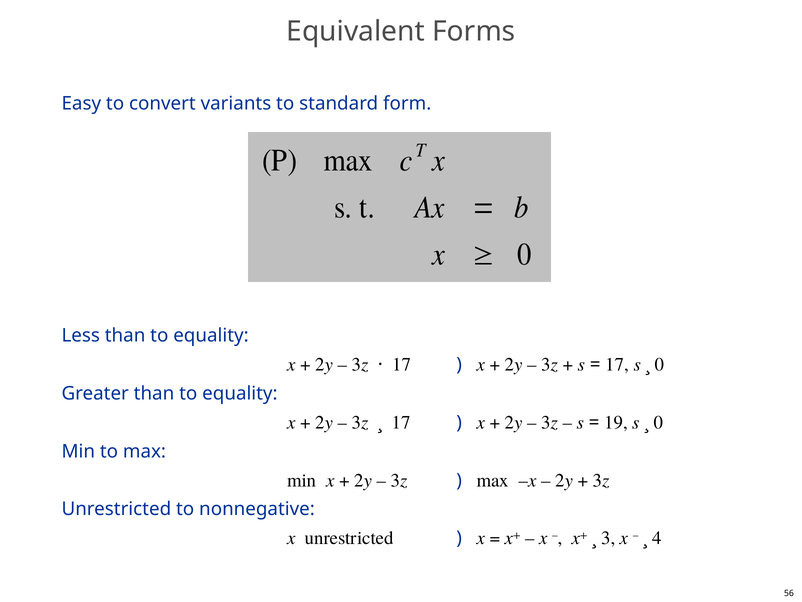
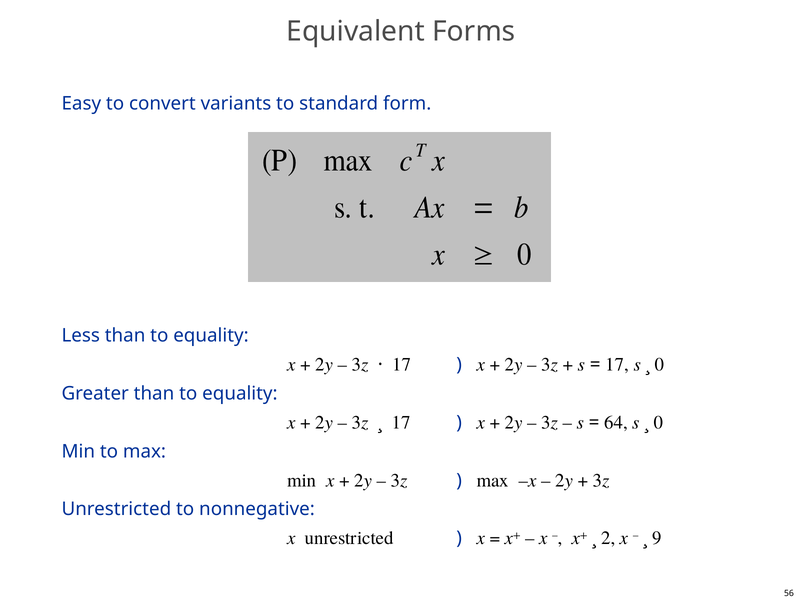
19: 19 -> 64 (616, 422)
3: 3 -> 2 (608, 538)
4: 4 -> 9 (657, 538)
